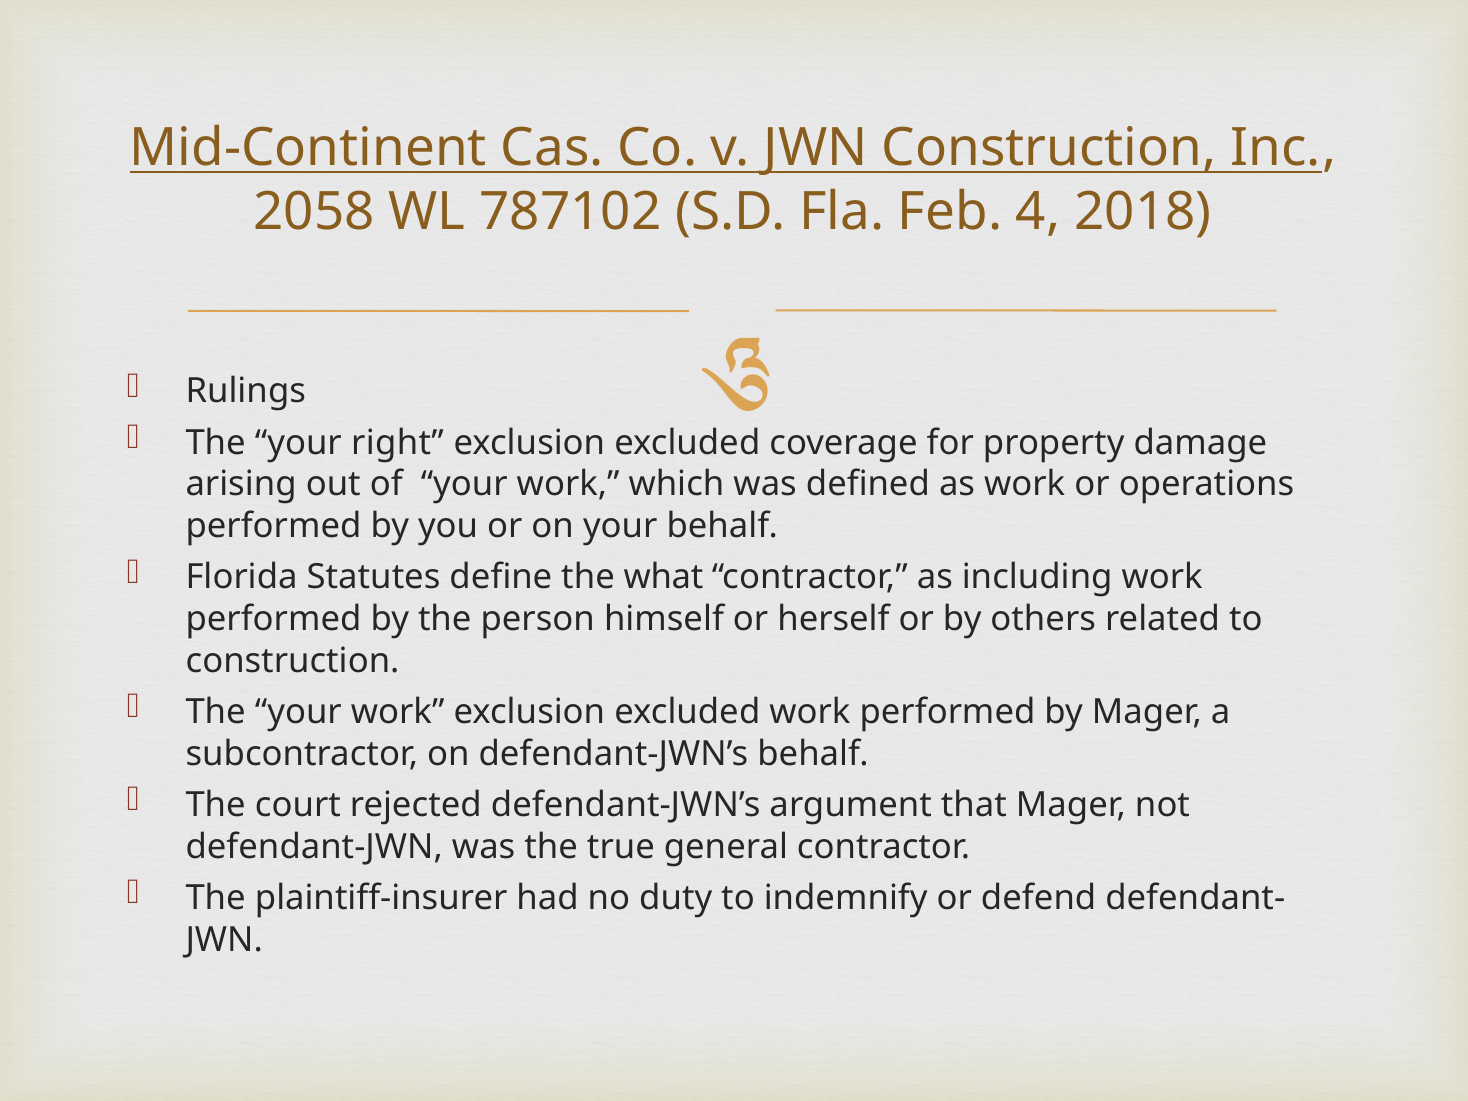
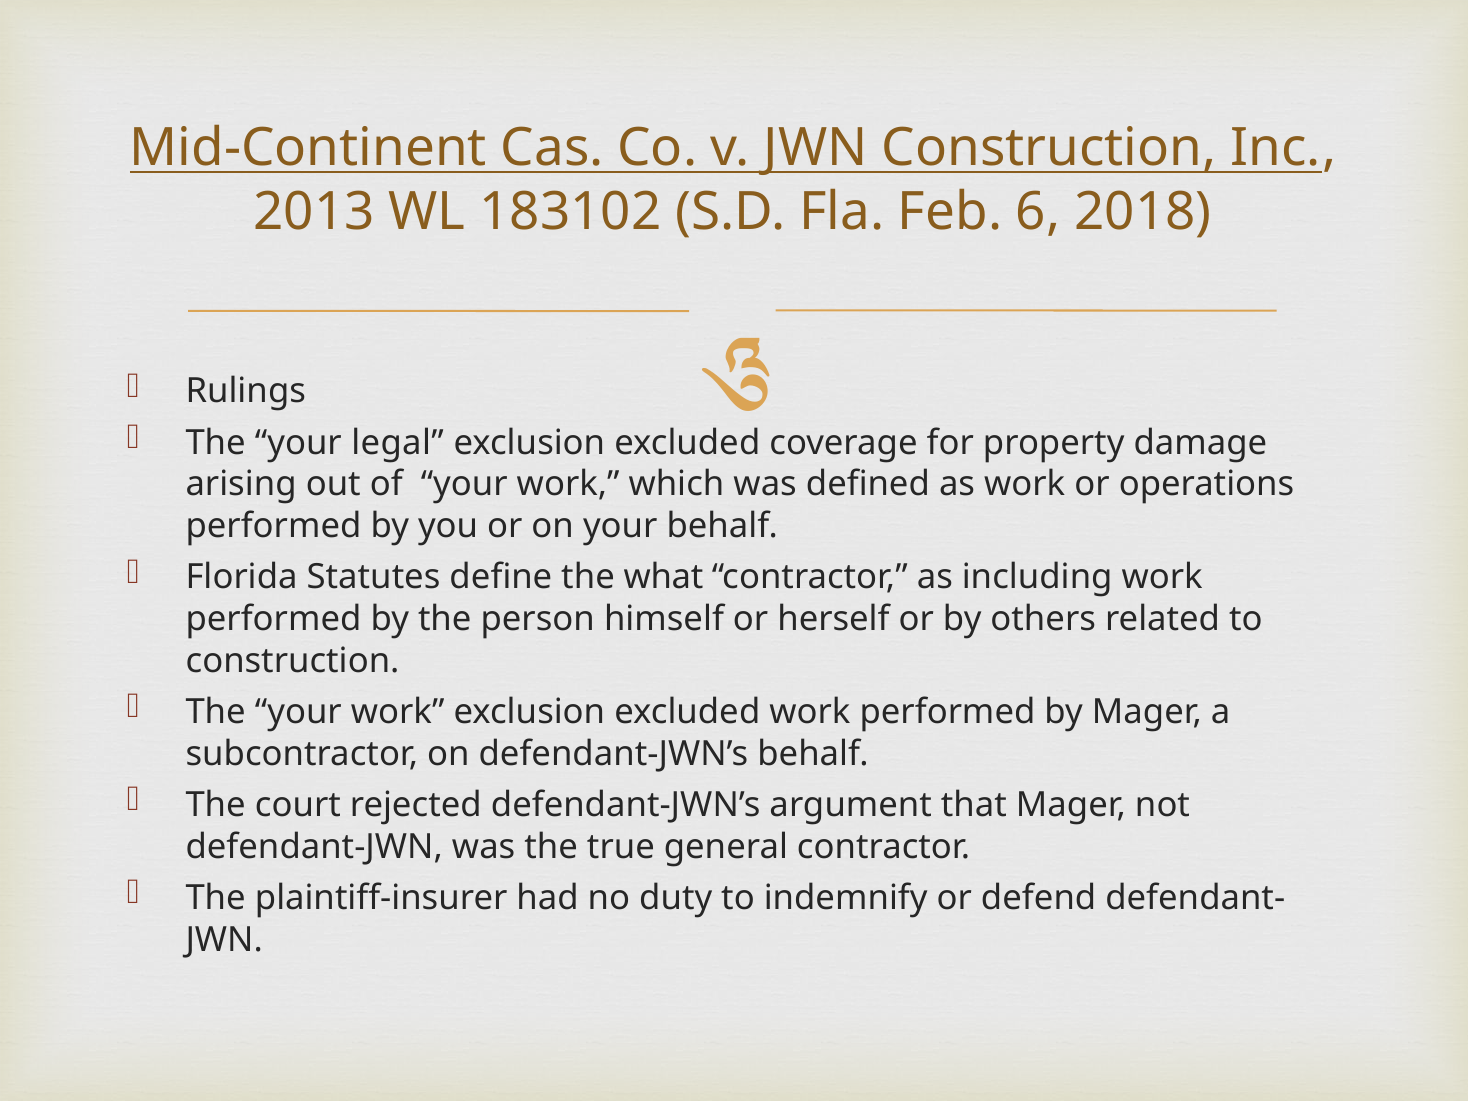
2058: 2058 -> 2013 (314, 212)
787102: 787102 -> 183102 (570, 212)
4: 4 -> 6 (1038, 212)
right: right -> legal (398, 443)
